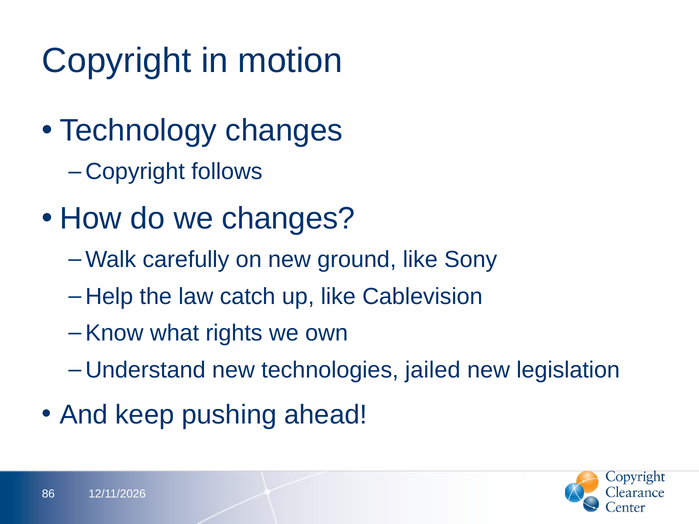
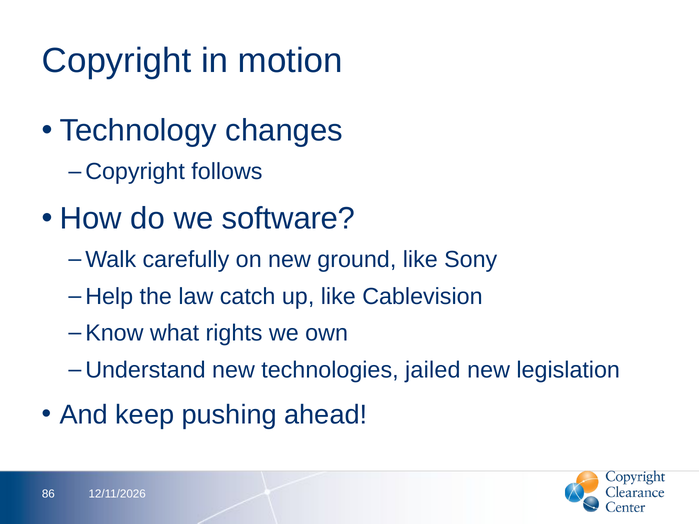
we changes: changes -> software (289, 219)
